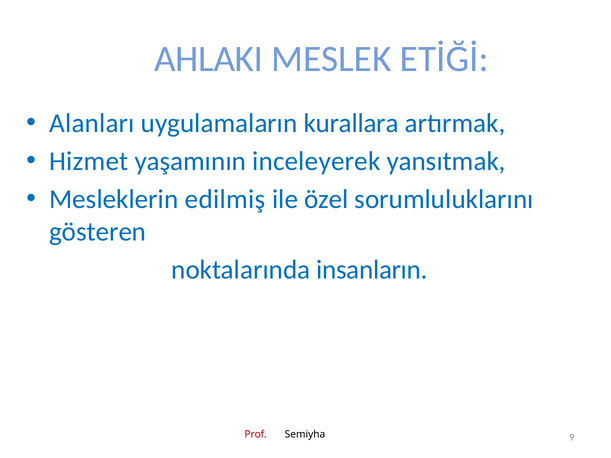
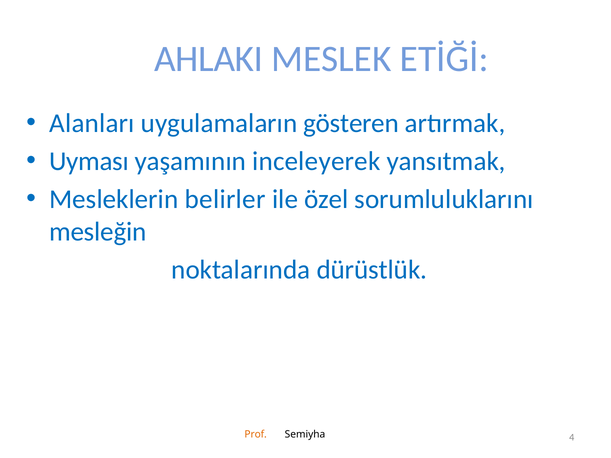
kurallara: kurallara -> gösteren (351, 123)
Hizmet: Hizmet -> Uyması (89, 161)
edilmiş: edilmiş -> belirler (225, 199)
gösteren: gösteren -> mesleğin (98, 232)
insanların: insanların -> dürüstlük (372, 270)
Prof colour: red -> orange (256, 435)
9: 9 -> 4 (572, 438)
